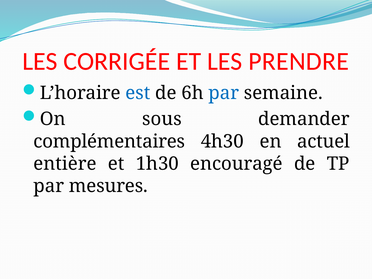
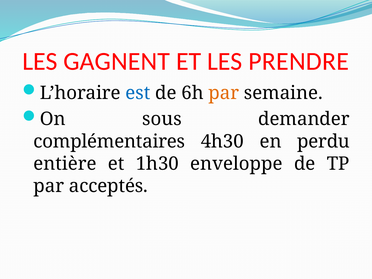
CORRIGÉE: CORRIGÉE -> GAGNENT (117, 61)
par colour: blue -> orange (224, 93)
actuel: actuel -> perdu (323, 141)
encouragé: encouragé -> enveloppe (236, 164)
mesures: mesures -> acceptés (108, 186)
